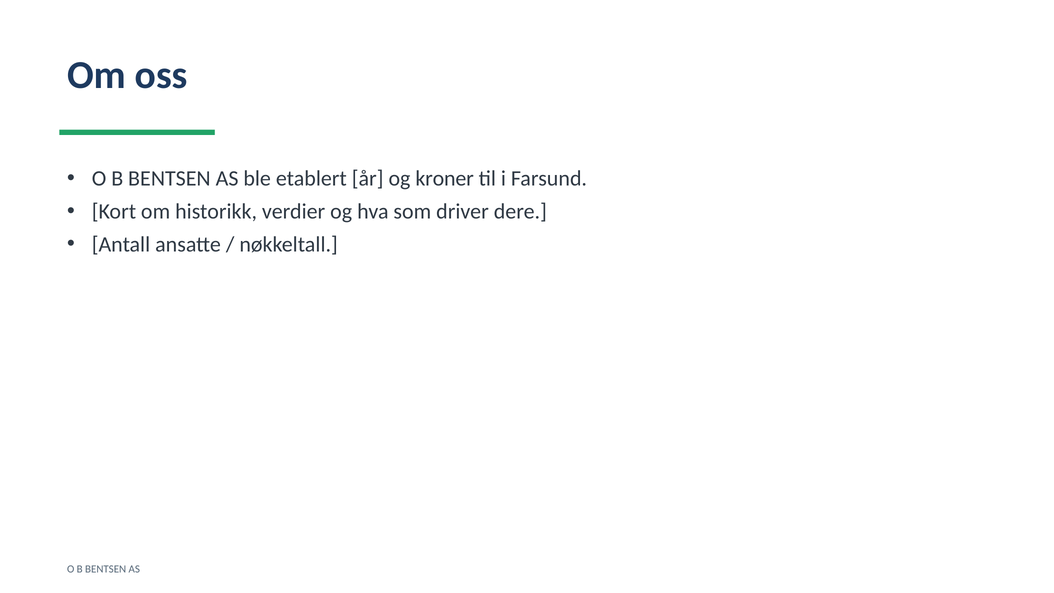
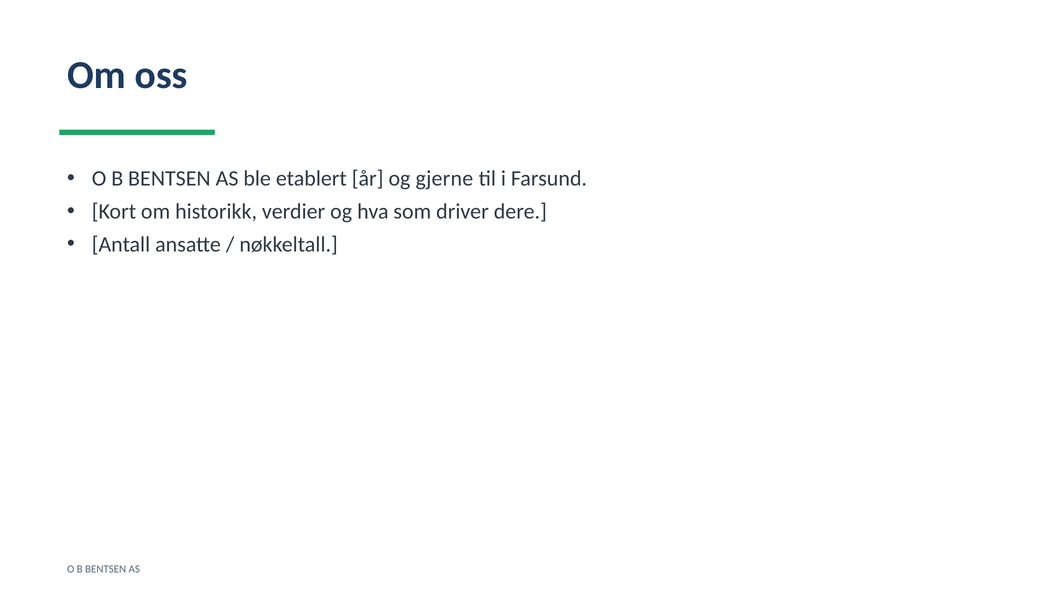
kroner: kroner -> gjerne (444, 179)
